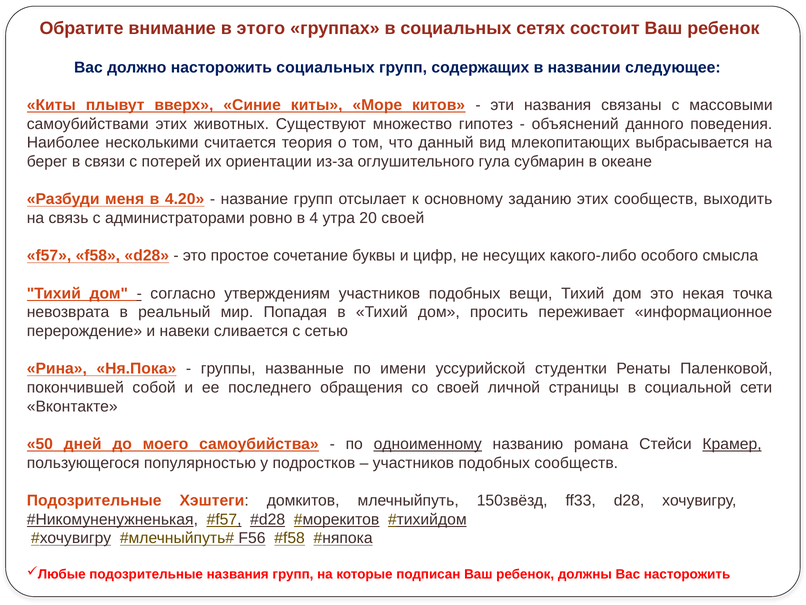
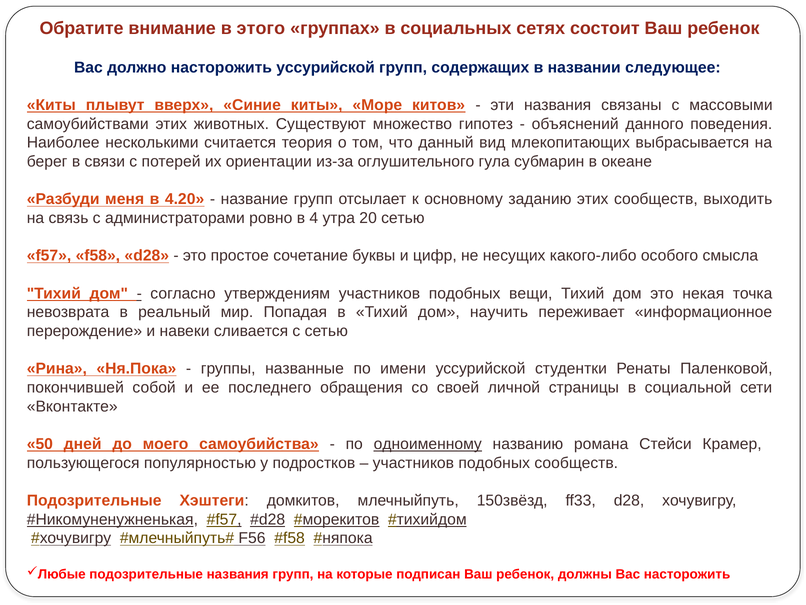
насторожить социальных: социальных -> уссурийской (326, 67)
20 своей: своей -> сетью (403, 218)
просить: просить -> научить (499, 312)
Крамер underline: present -> none (732, 444)
